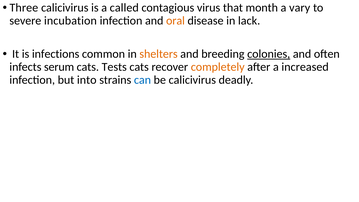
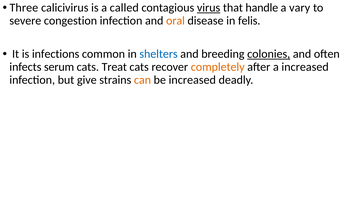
virus underline: none -> present (209, 8)
month: month -> handle (262, 8)
incubation: incubation -> congestion (70, 21)
lack: lack -> felis (249, 21)
shelters colour: orange -> blue (159, 54)
Tests: Tests -> Treat (114, 67)
into: into -> give (87, 80)
can colour: blue -> orange (142, 80)
be calicivirus: calicivirus -> increased (192, 80)
